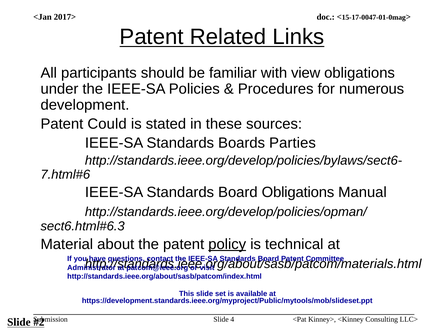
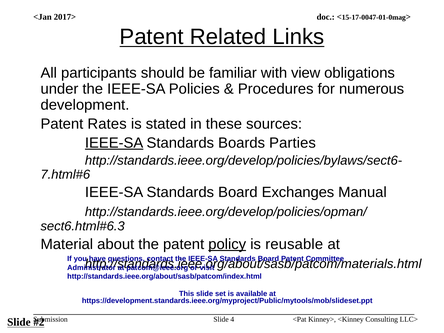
Could: Could -> Rates (107, 124)
IEEE-SA underline: none -> present (114, 143)
Board Obligations: Obligations -> Exchanges (298, 192)
technical: technical -> reusable (294, 244)
